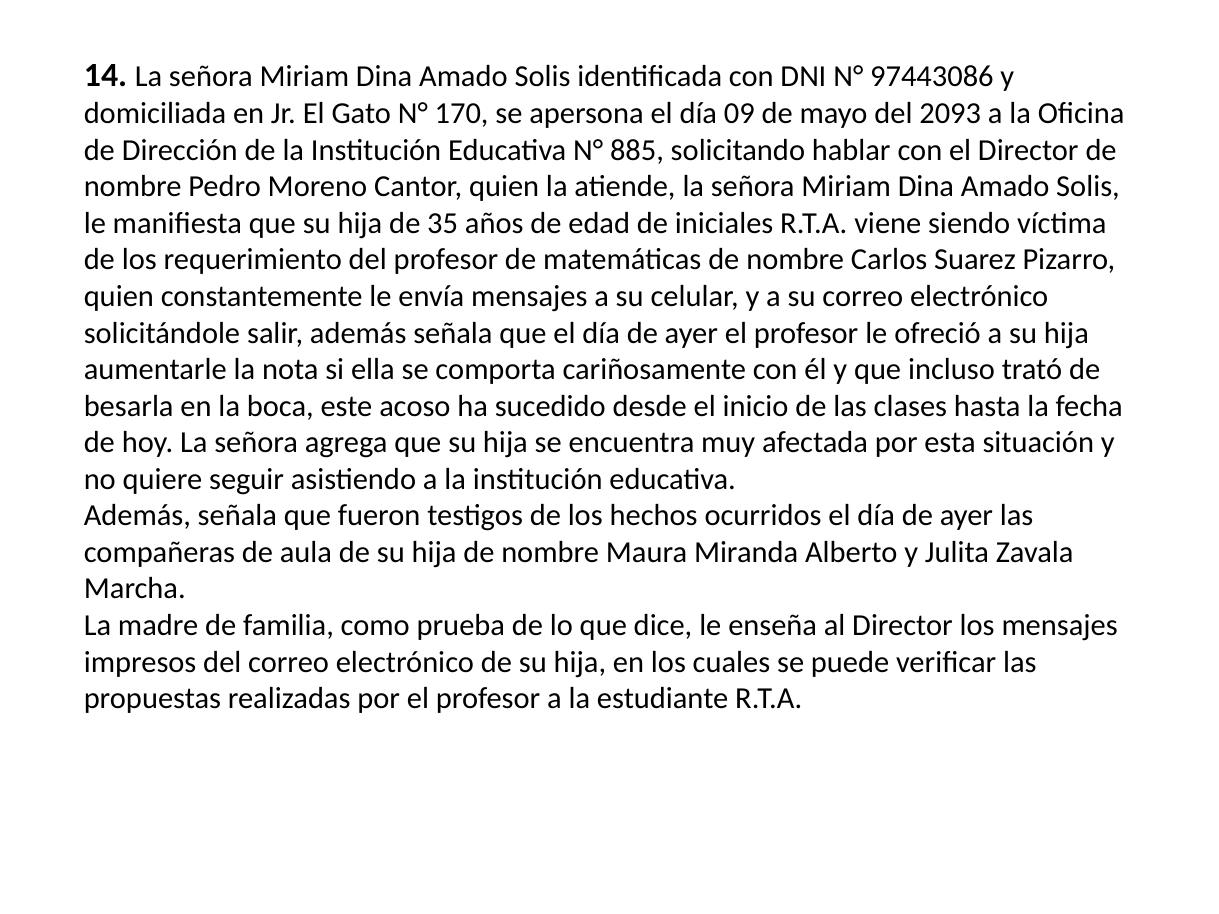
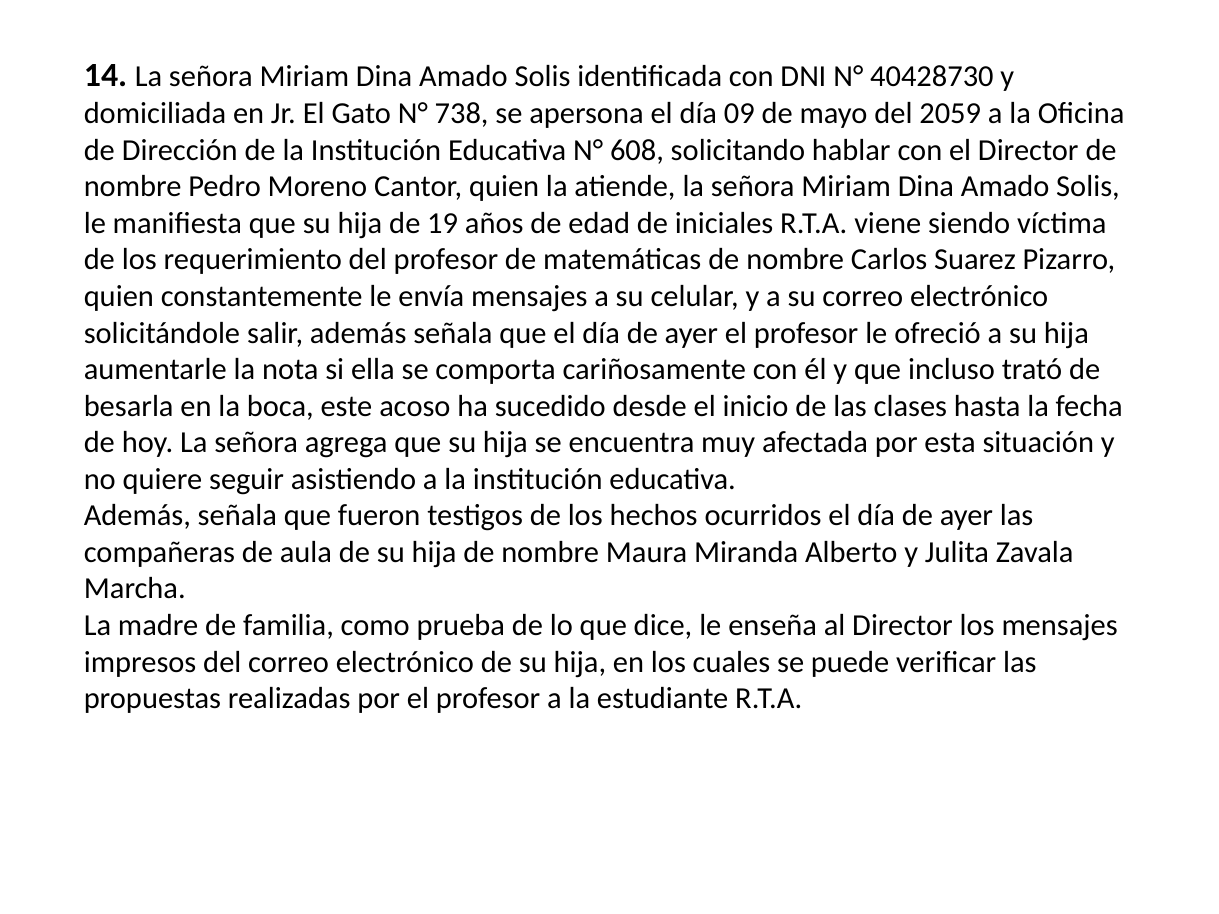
97443086: 97443086 -> 40428730 (932, 76)
170: 170 -> 738 (462, 114)
2093: 2093 -> 2059 (950, 114)
885: 885 -> 608 (637, 150)
35: 35 -> 19 (443, 223)
